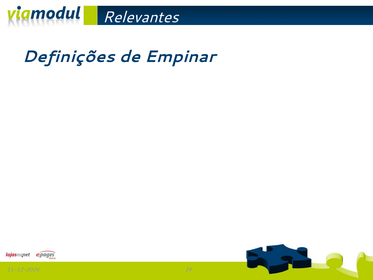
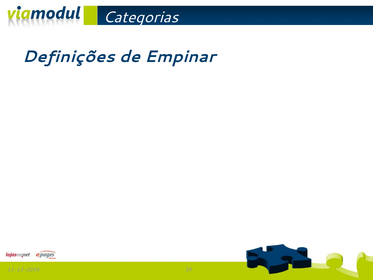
Relevantes: Relevantes -> Categorias (141, 17)
